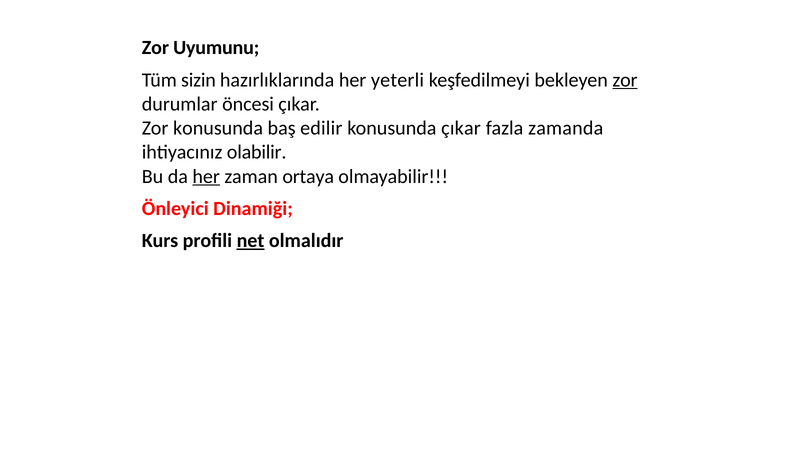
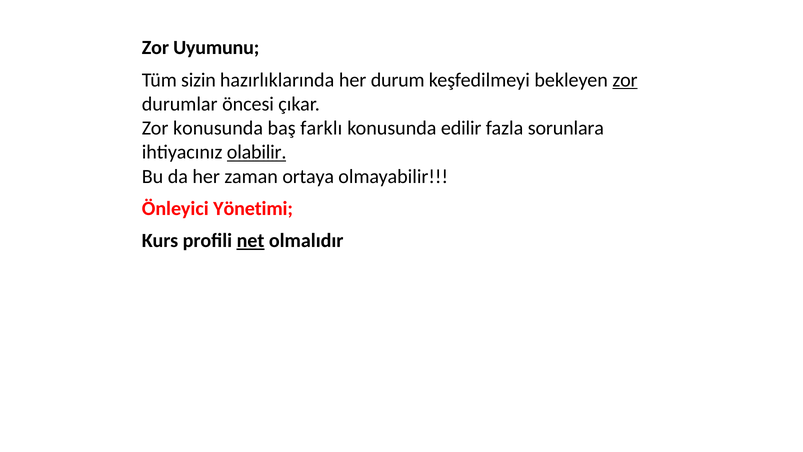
yeterli: yeterli -> durum (398, 80)
edilir: edilir -> farklı (321, 128)
konusunda çıkar: çıkar -> edilir (461, 128)
zamanda: zamanda -> sorunlara (566, 128)
olabilir underline: none -> present (257, 152)
her underline: present -> none (206, 176)
Dinamiği: Dinamiği -> Yönetimi (253, 208)
